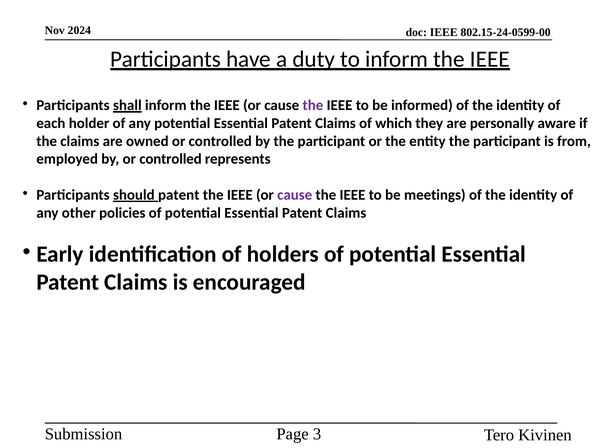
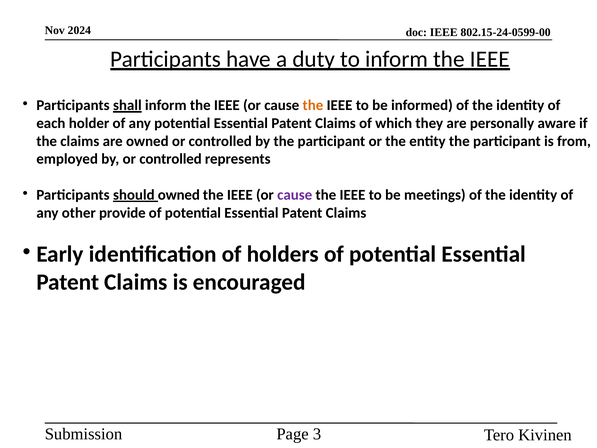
the colour: purple -> orange (313, 105)
should patent: patent -> owned (179, 195)
policies: policies -> provide (122, 213)
